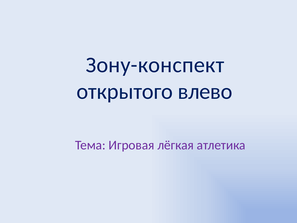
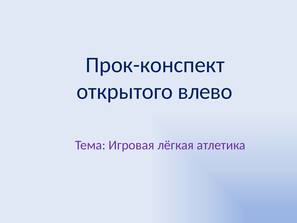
Зону-конспект: Зону-конспект -> Прок-конспект (155, 65)
